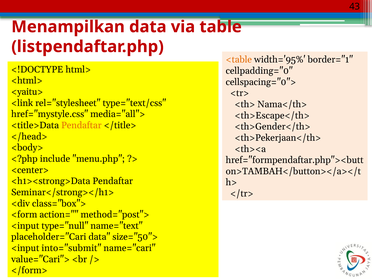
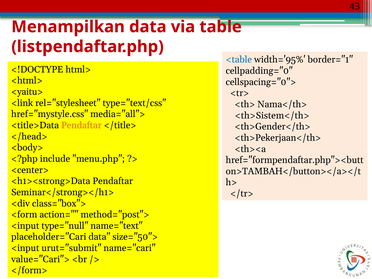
<table colour: orange -> blue (239, 60)
<th>Escape</th>: <th>Escape</th> -> <th>Sistem</th> (272, 115)
into="submit: into="submit -> urut="submit (71, 248)
